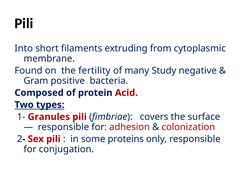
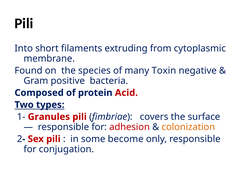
fertility: fertility -> species (94, 71)
Study: Study -> Toxin (164, 71)
colonization colour: red -> orange (188, 127)
proteins: proteins -> become (126, 139)
